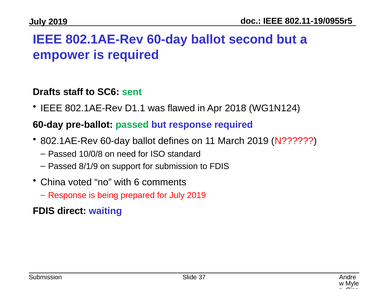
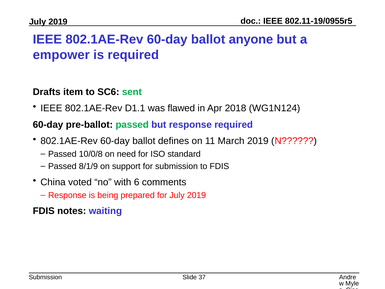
second: second -> anyone (251, 39)
staff: staff -> item (73, 92)
direct: direct -> notes (72, 211)
